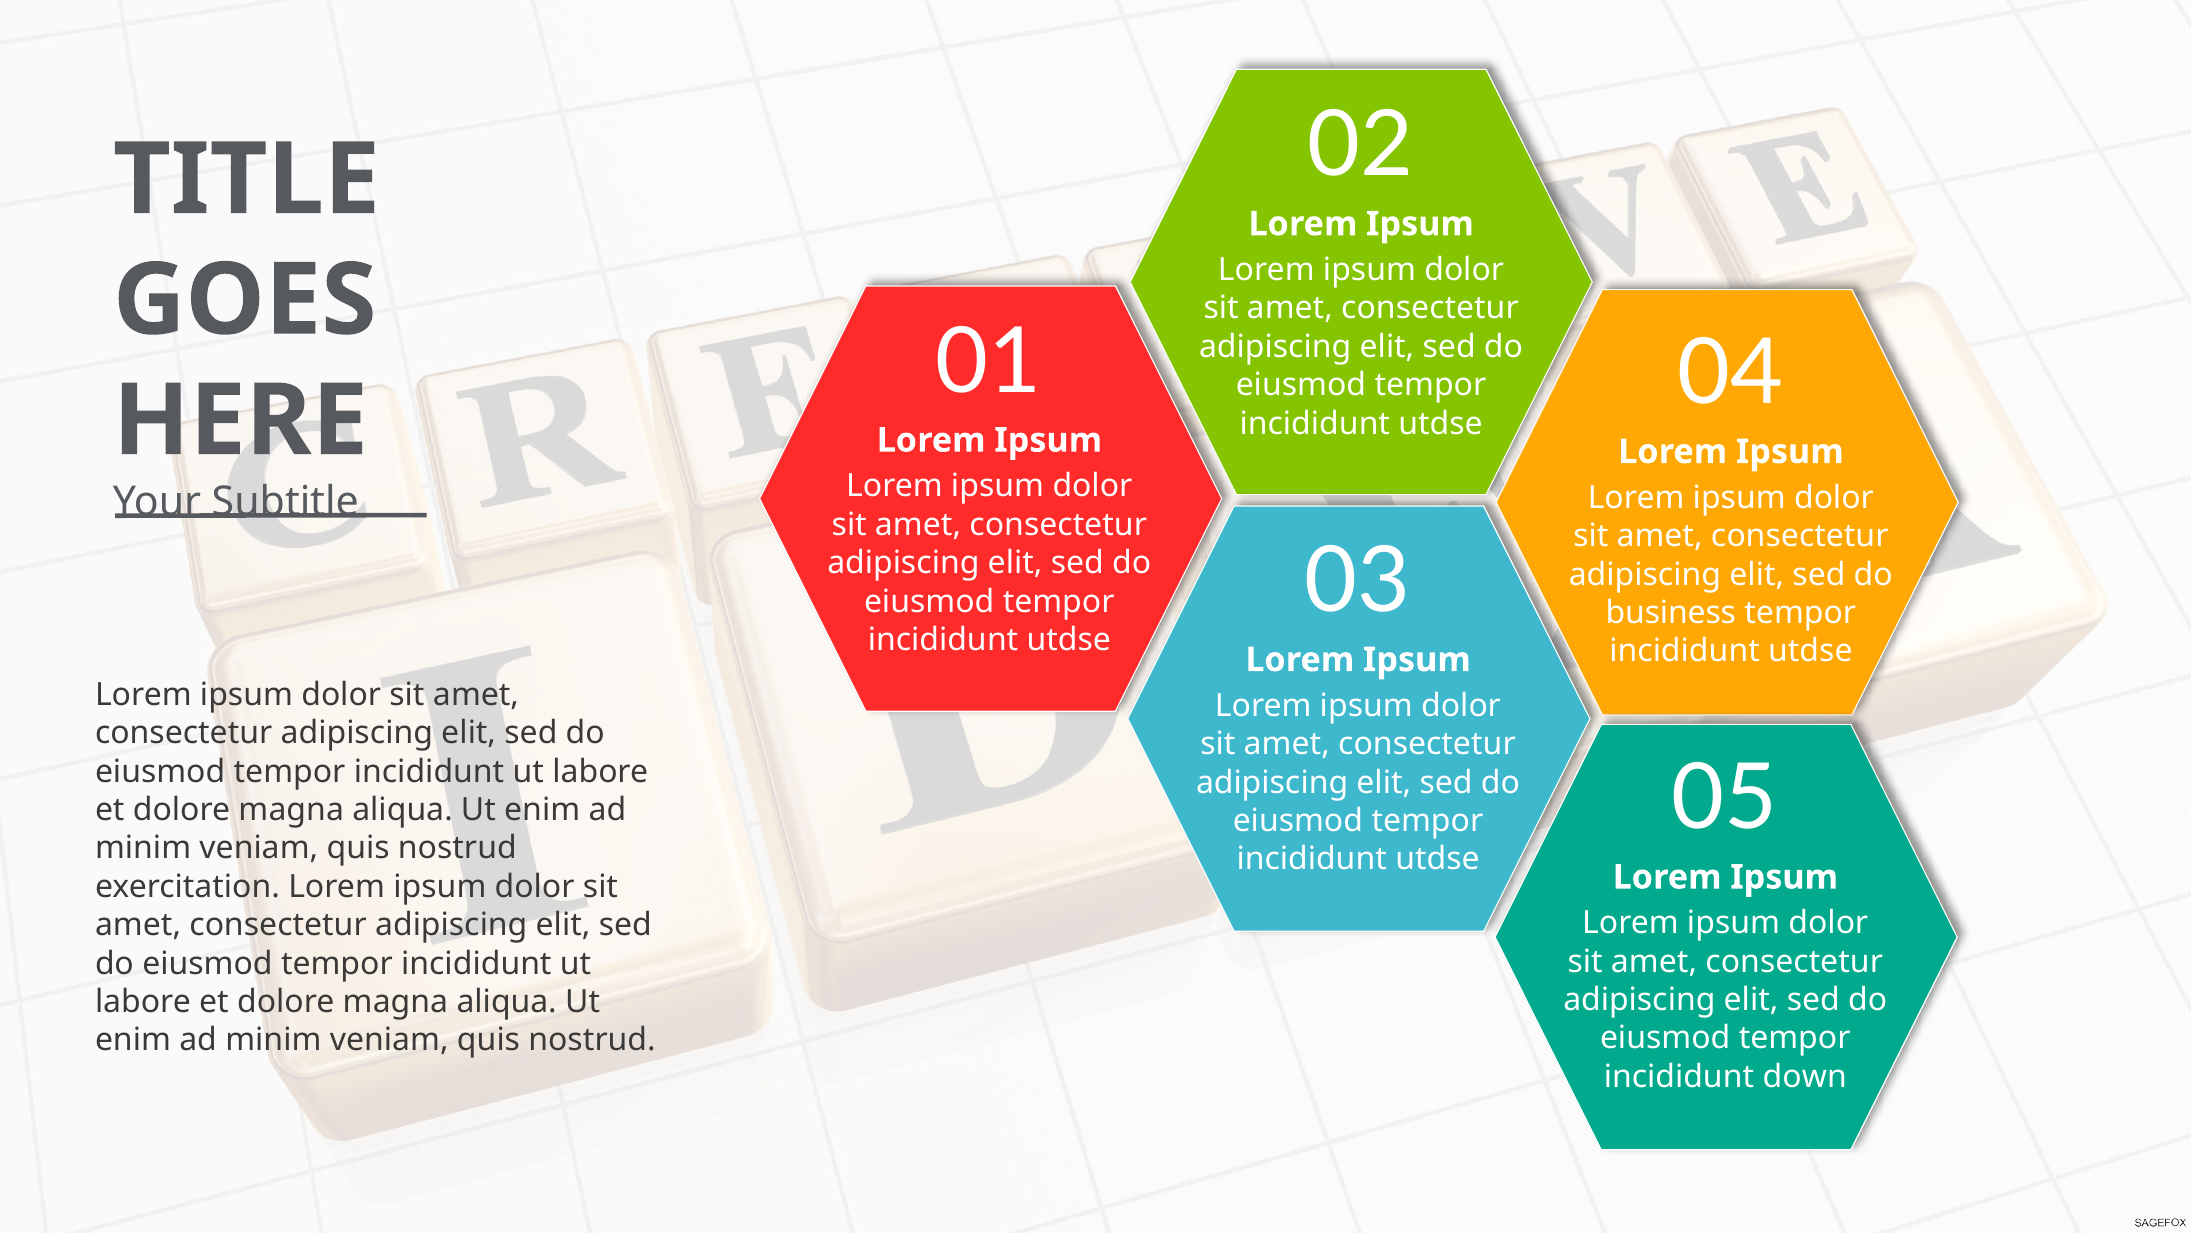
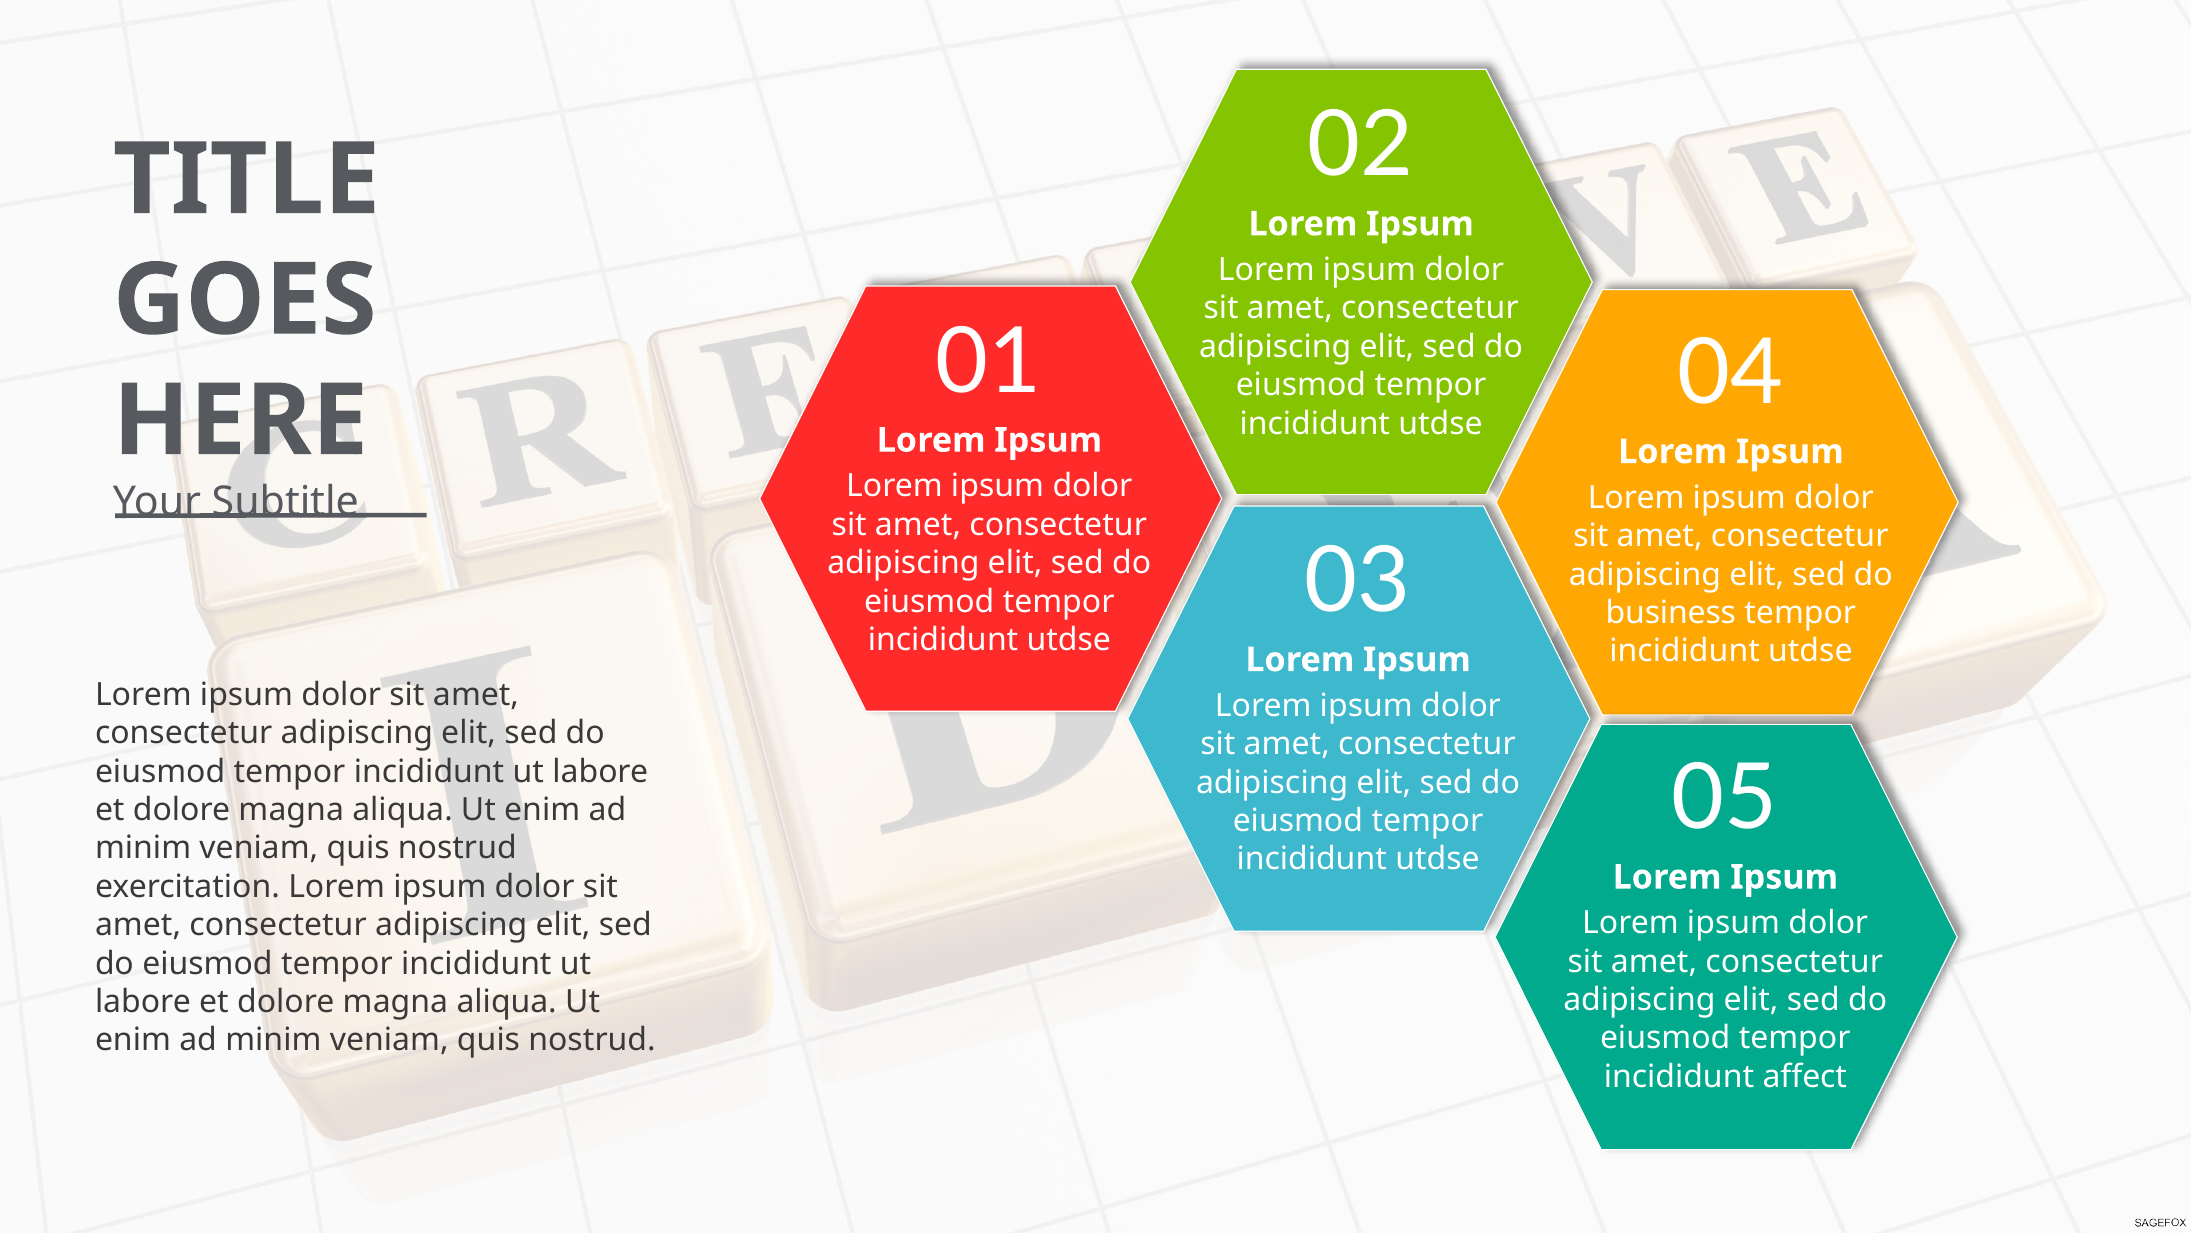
down: down -> affect (1805, 1076)
